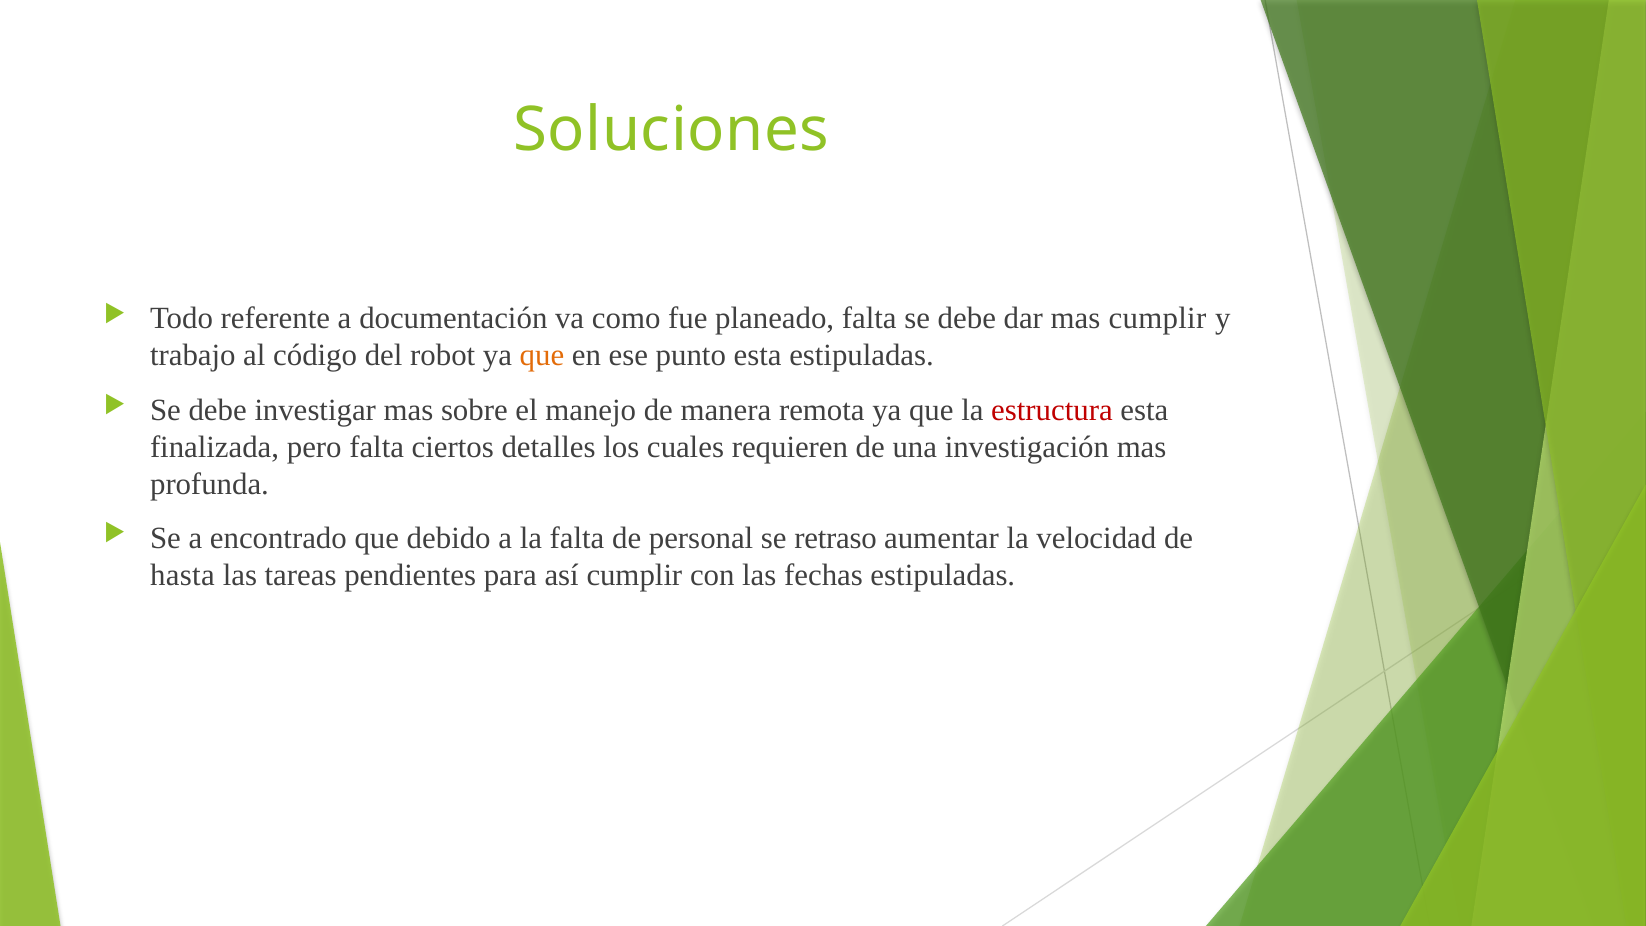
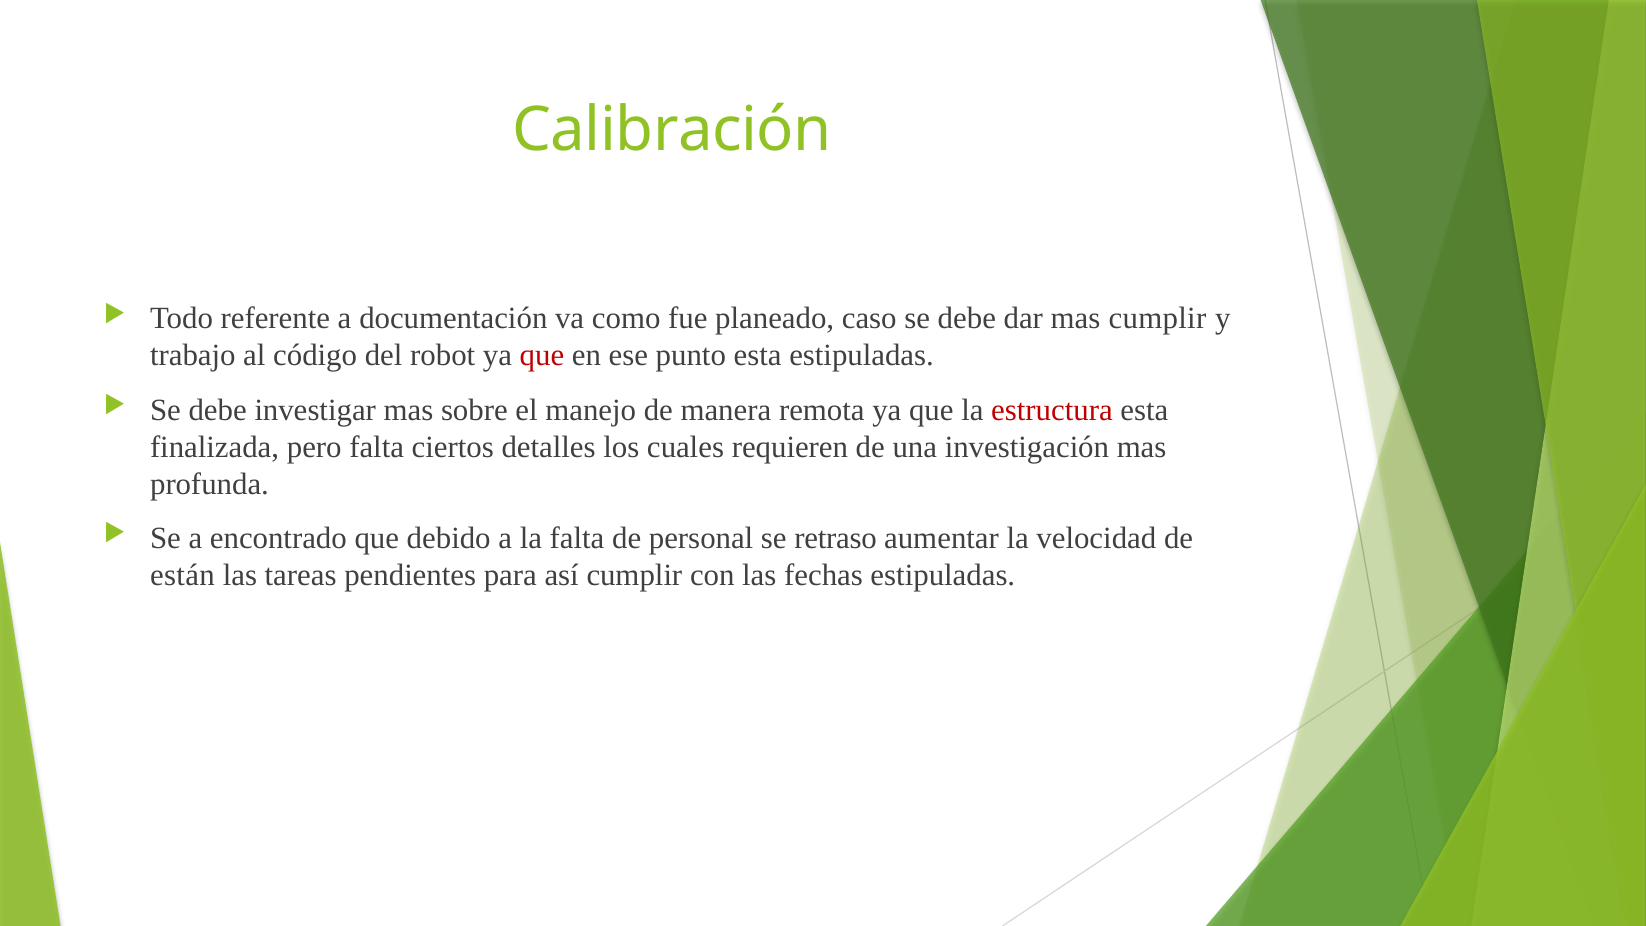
Soluciones: Soluciones -> Calibración (672, 130)
planeado falta: falta -> caso (869, 319)
que colour: orange -> red (542, 356)
hasta: hasta -> están (182, 575)
